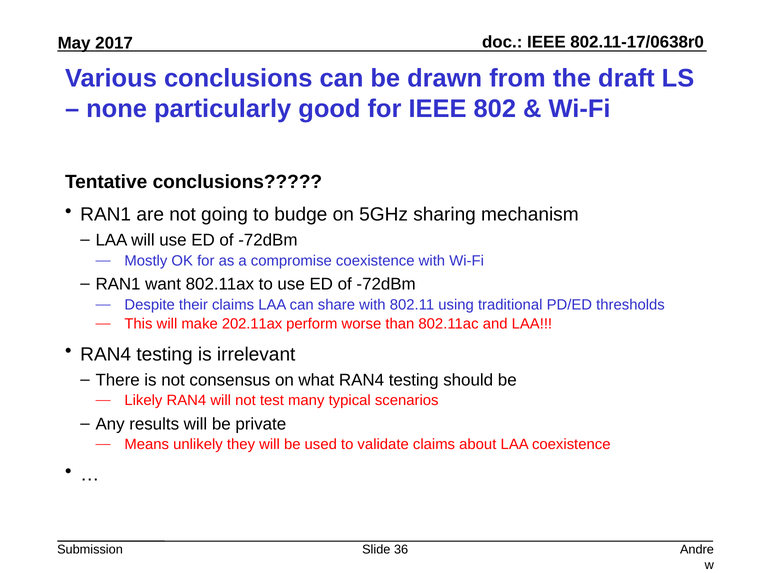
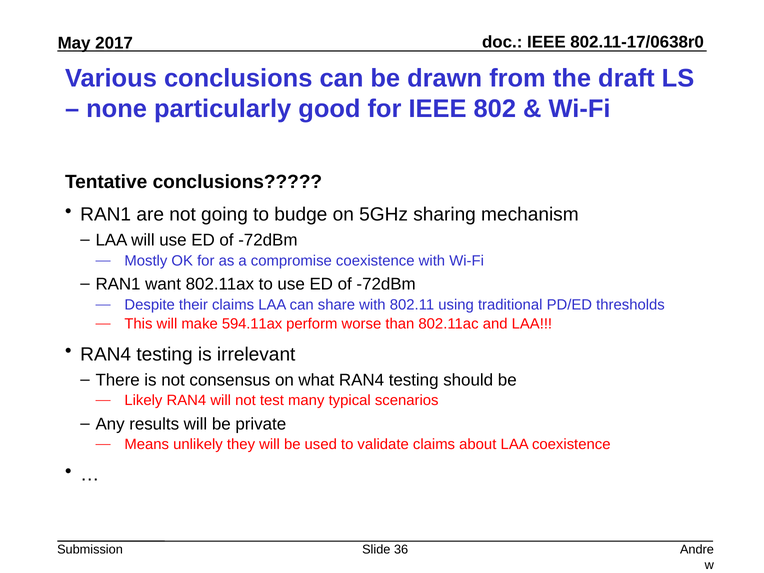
202.11ax: 202.11ax -> 594.11ax (252, 324)
